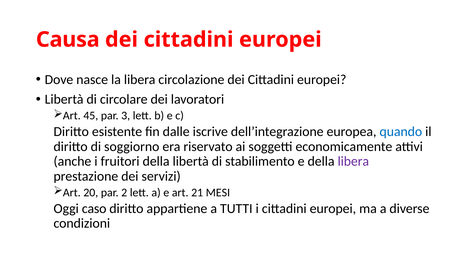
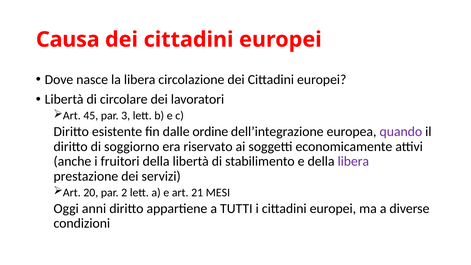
iscrive: iscrive -> ordine (210, 132)
quando colour: blue -> purple (401, 132)
caso: caso -> anni (94, 209)
